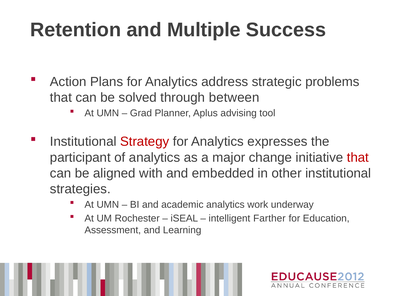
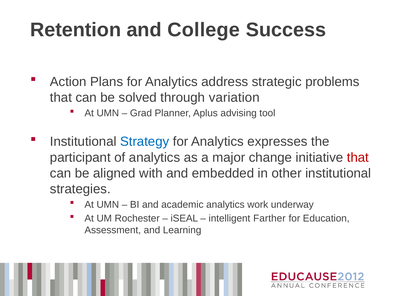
Multiple: Multiple -> College (204, 30)
between: between -> variation (234, 98)
Strategy colour: red -> blue (145, 142)
